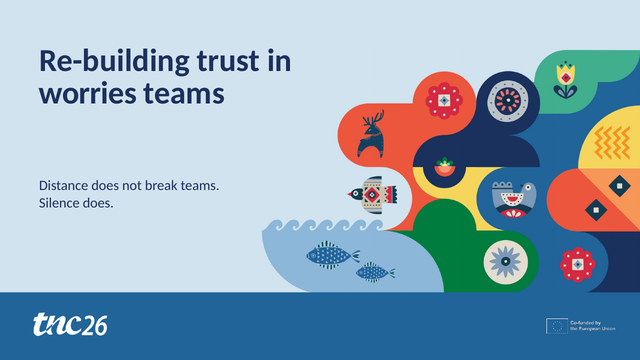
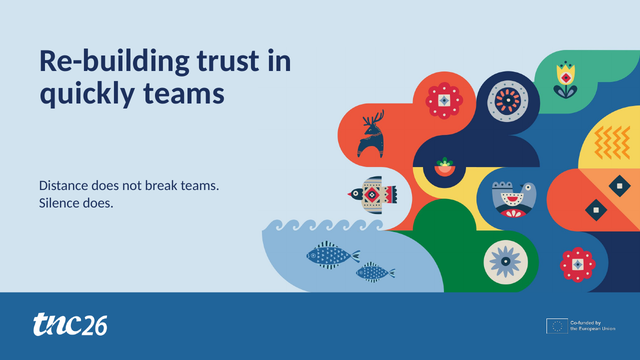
worries: worries -> quickly (87, 93)
